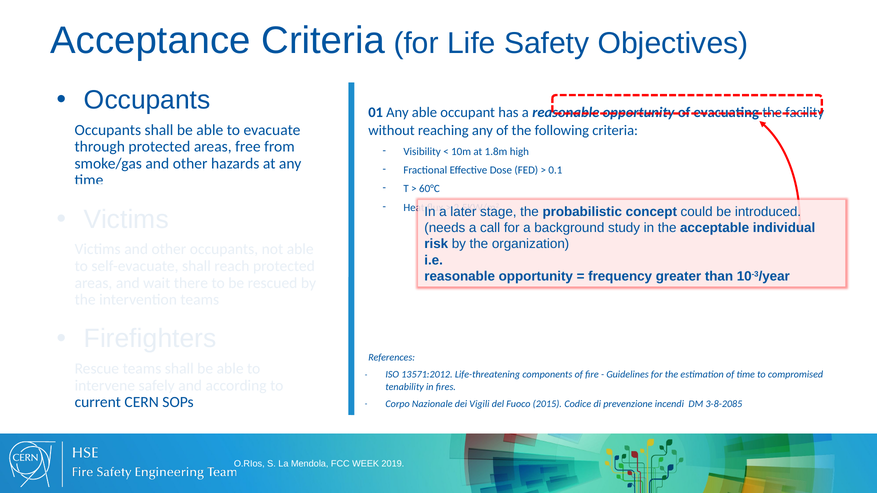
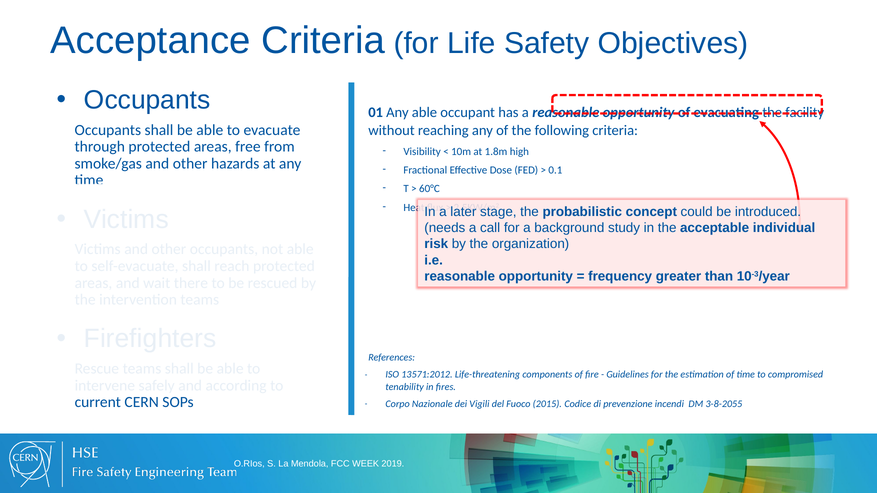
3-8-2085: 3-8-2085 -> 3-8-2055 (724, 404)
